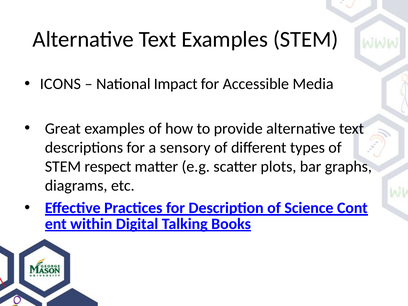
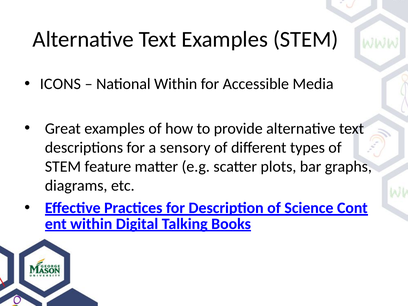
National Impact: Impact -> Within (176, 84)
respect: respect -> feature (108, 167)
